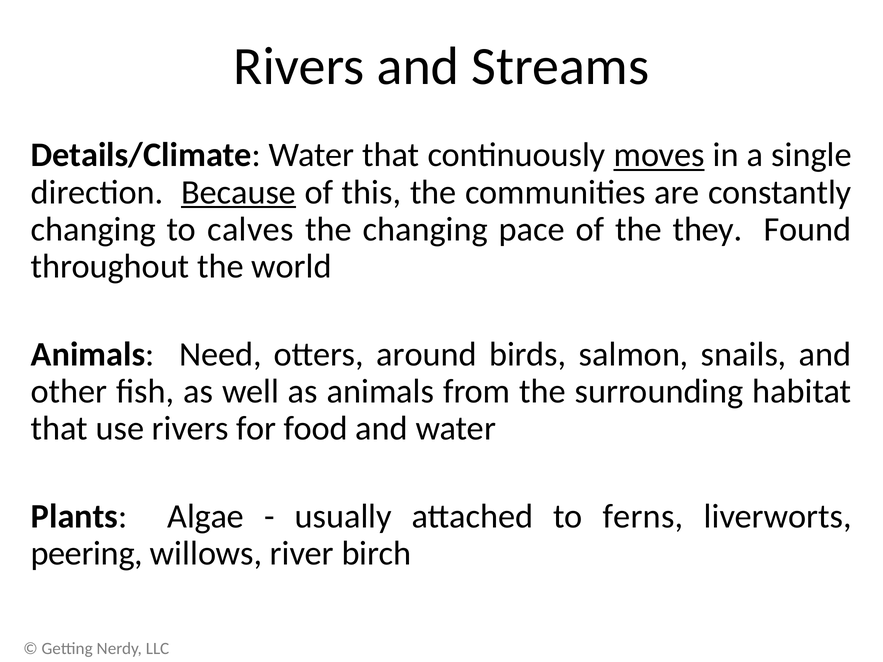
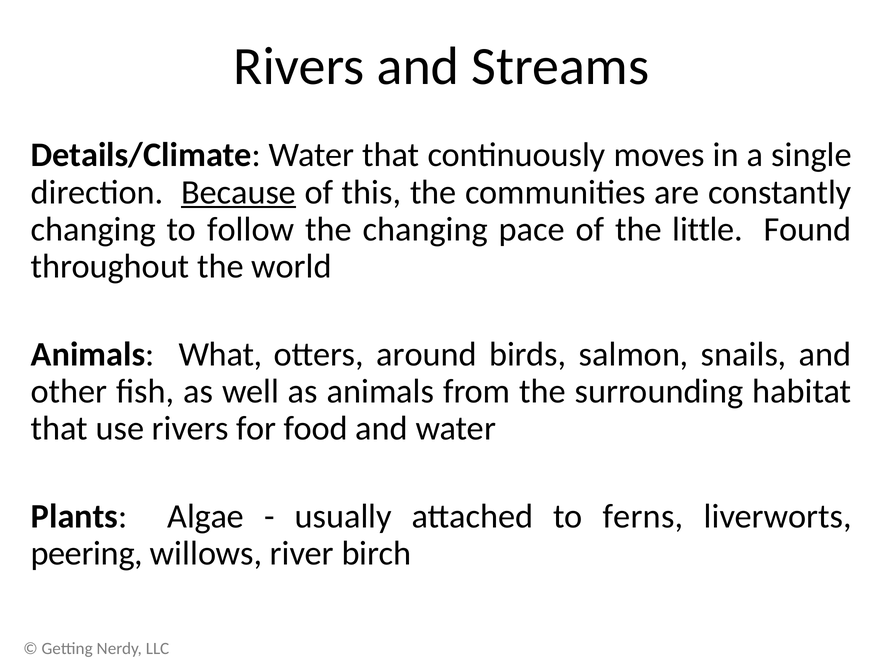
moves underline: present -> none (659, 155)
calves: calves -> follow (251, 229)
they: they -> little (708, 229)
Need: Need -> What (221, 354)
